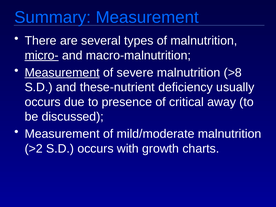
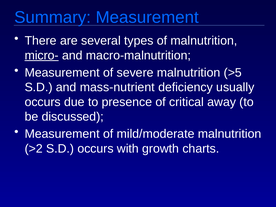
Measurement underline: present -> none (62, 73)
>8: >8 -> >5 (233, 73)
these-nutrient: these-nutrient -> mass-nutrient (117, 87)
